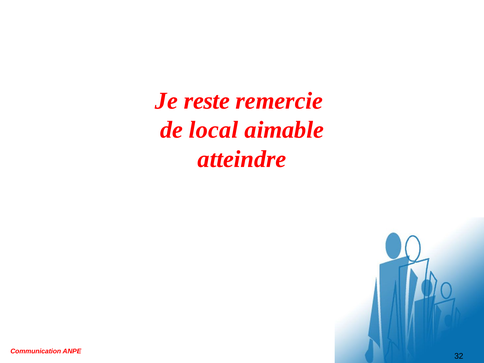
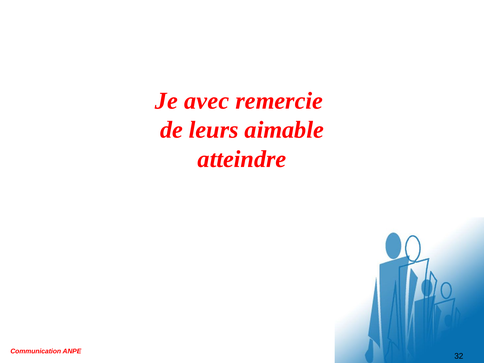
reste: reste -> avec (207, 101)
local: local -> leurs (214, 130)
